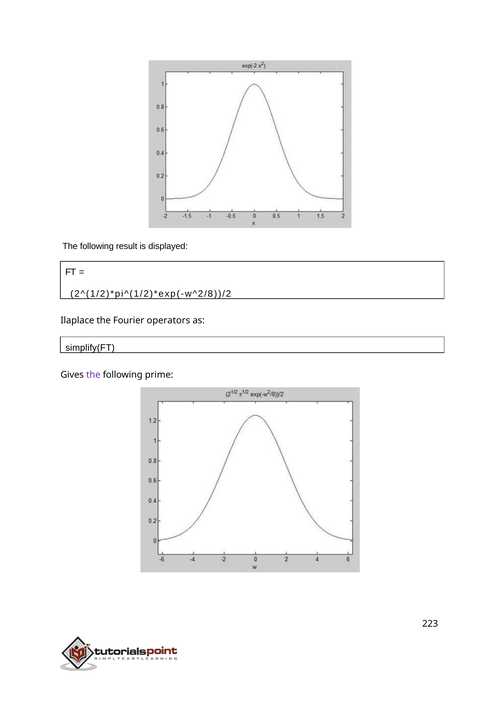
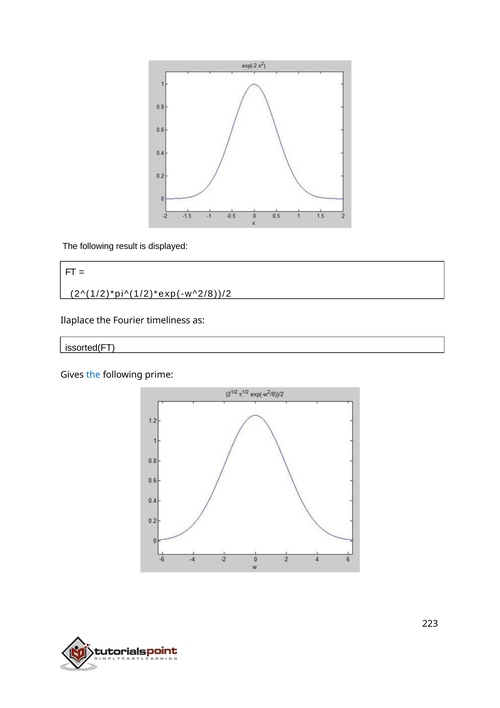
operators: operators -> timeliness (169, 320)
simplify(FT: simplify(FT -> issorted(FT (90, 347)
the colour: purple -> blue (93, 375)
